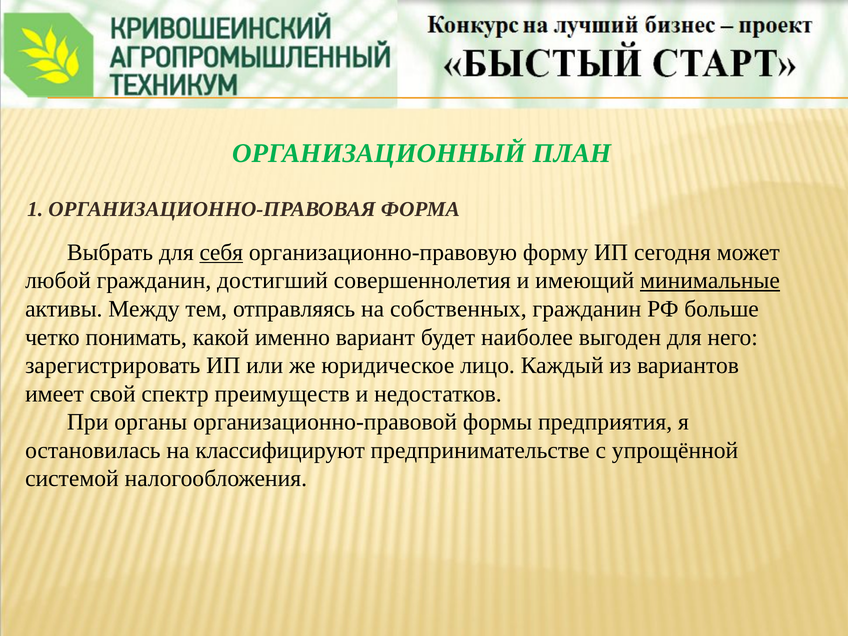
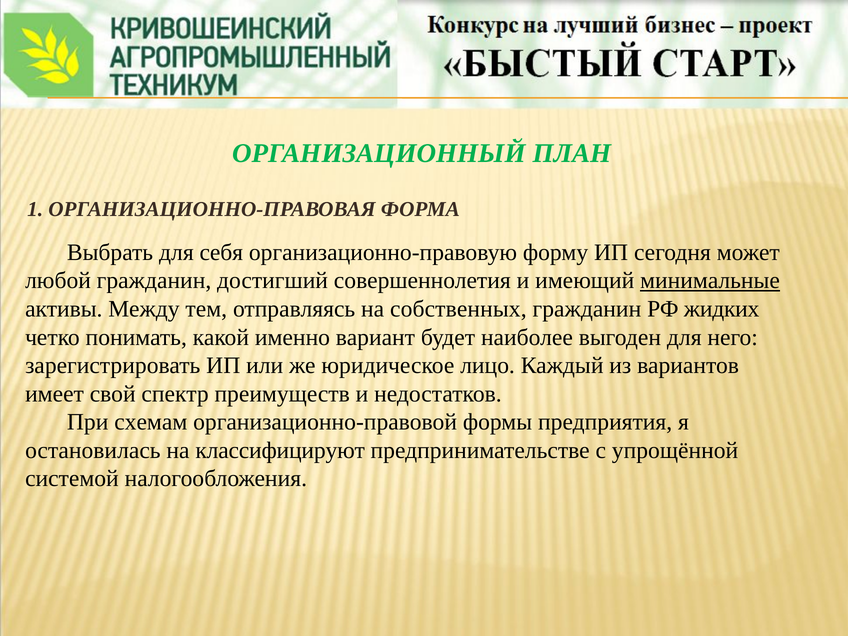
себя underline: present -> none (221, 252)
больше: больше -> жидких (722, 309)
органы: органы -> схемам (151, 422)
